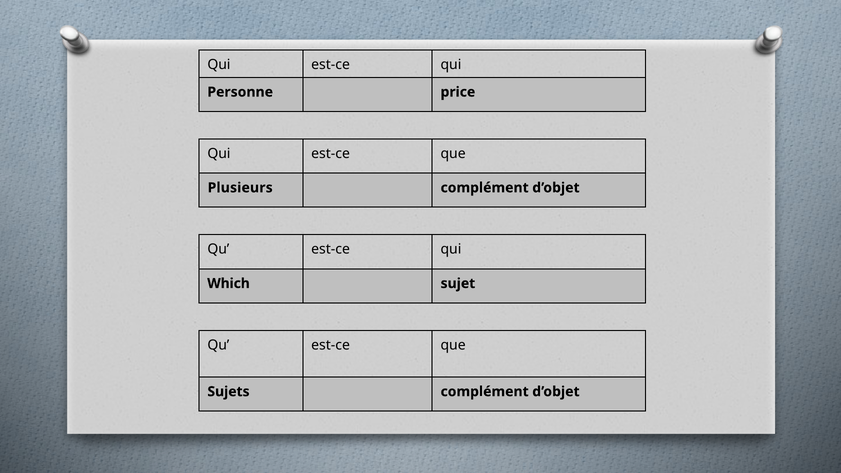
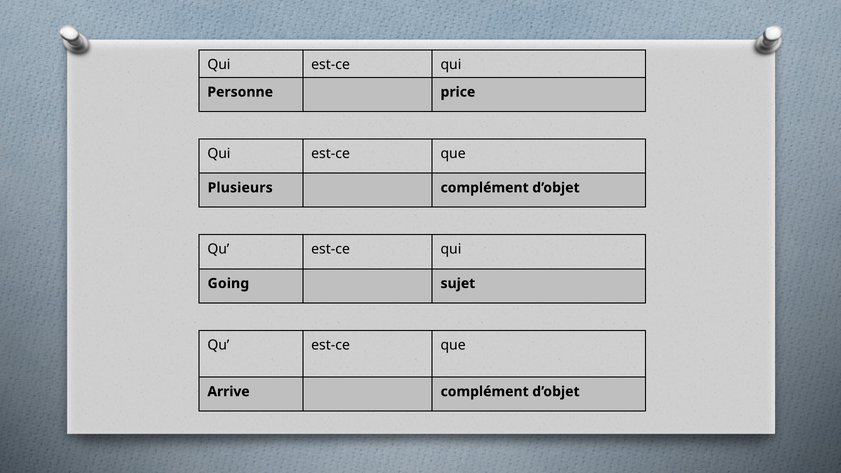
Which: Which -> Going (228, 283)
Sujets: Sujets -> Arrive (229, 392)
